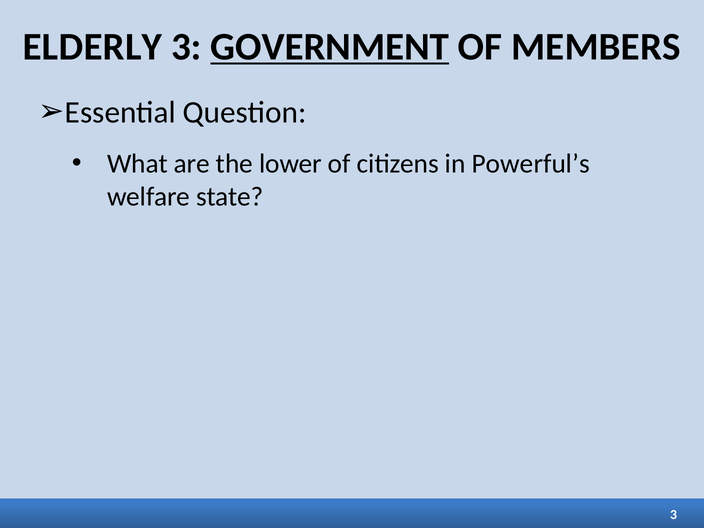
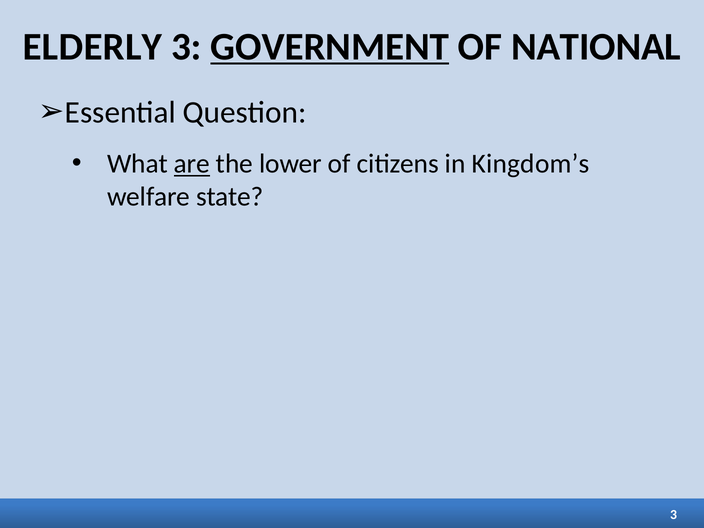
MEMBERS: MEMBERS -> NATIONAL (596, 47)
are underline: none -> present (192, 164)
Powerful’s: Powerful’s -> Kingdom’s (531, 164)
